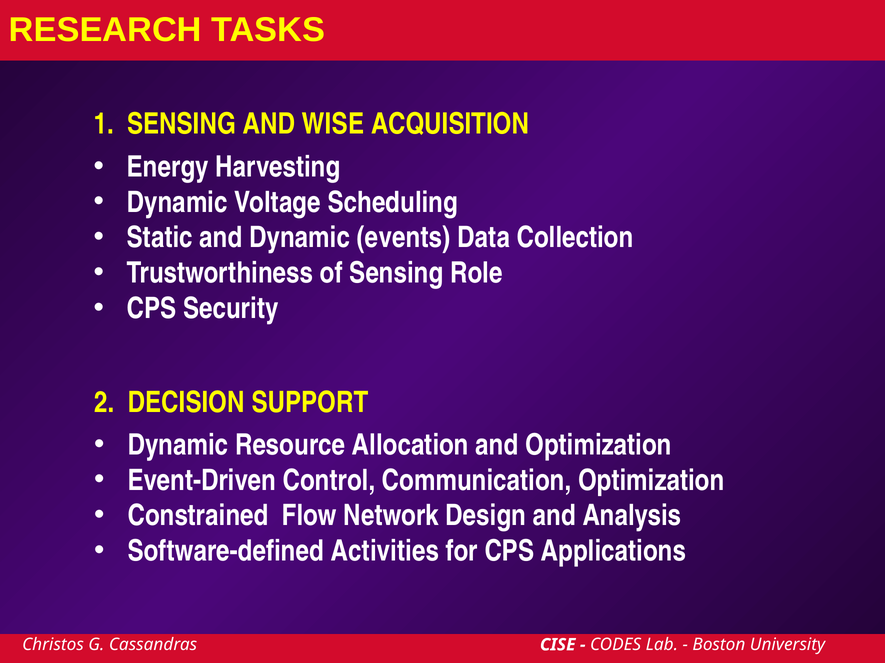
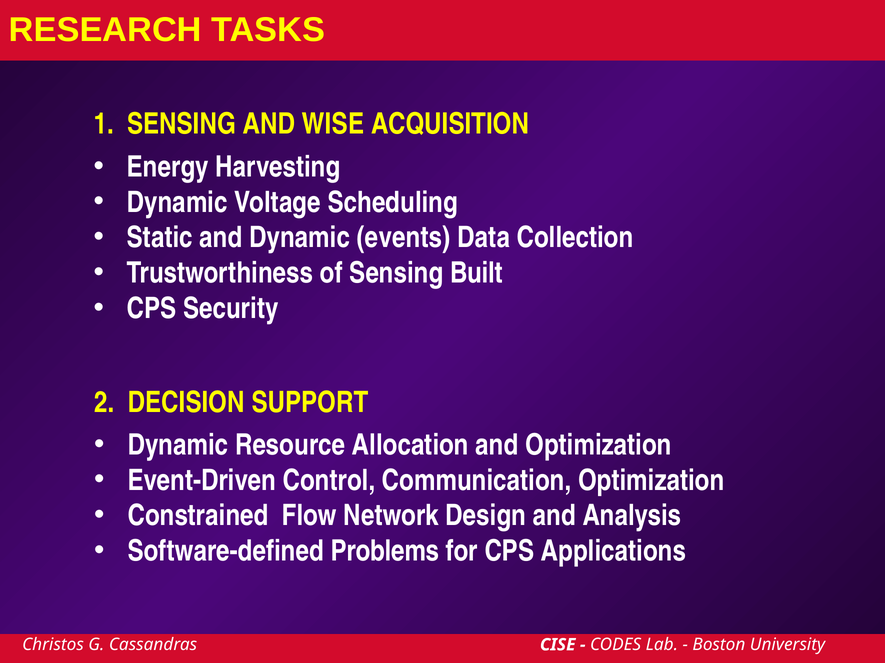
Role: Role -> Built (477, 273)
Activities: Activities -> Problems (385, 552)
